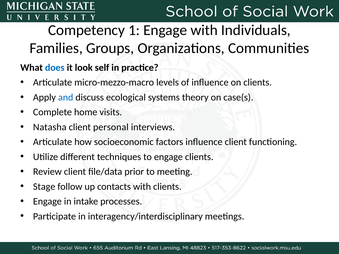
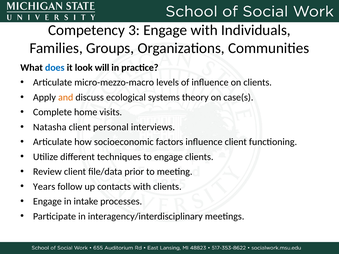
1: 1 -> 3 (134, 30)
self: self -> will (102, 68)
and colour: blue -> orange (66, 97)
Stage: Stage -> Years (44, 187)
